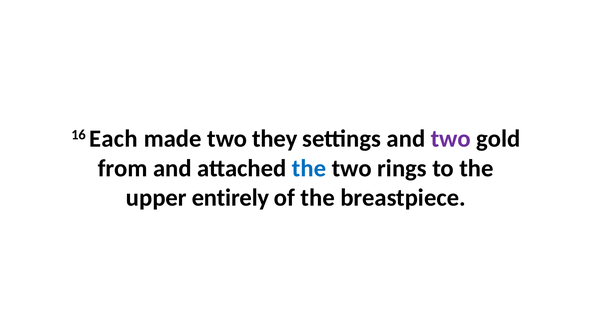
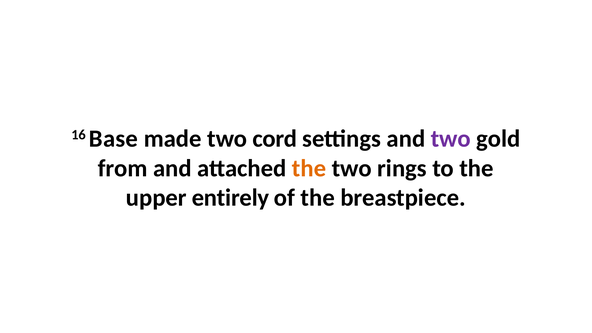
Each: Each -> Base (113, 139)
they: they -> cord (275, 139)
the colour: blue -> orange (309, 168)
